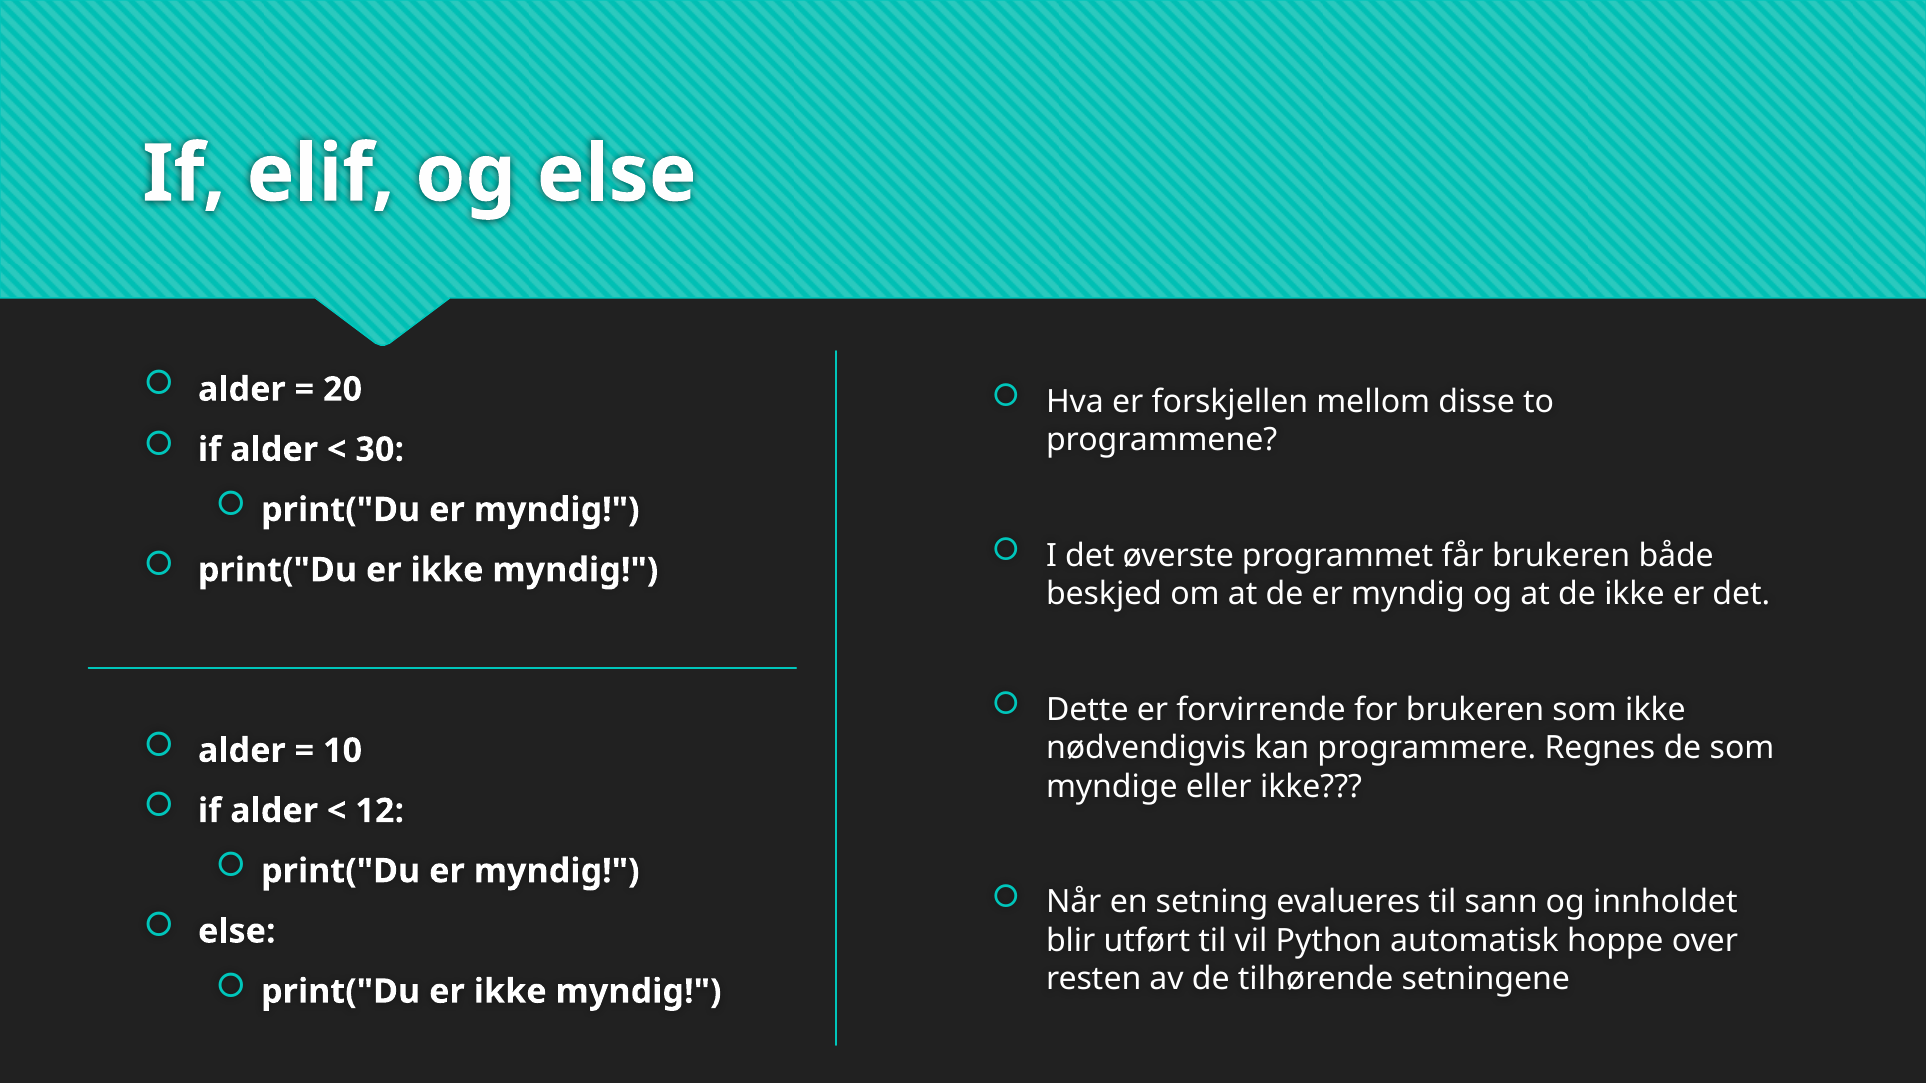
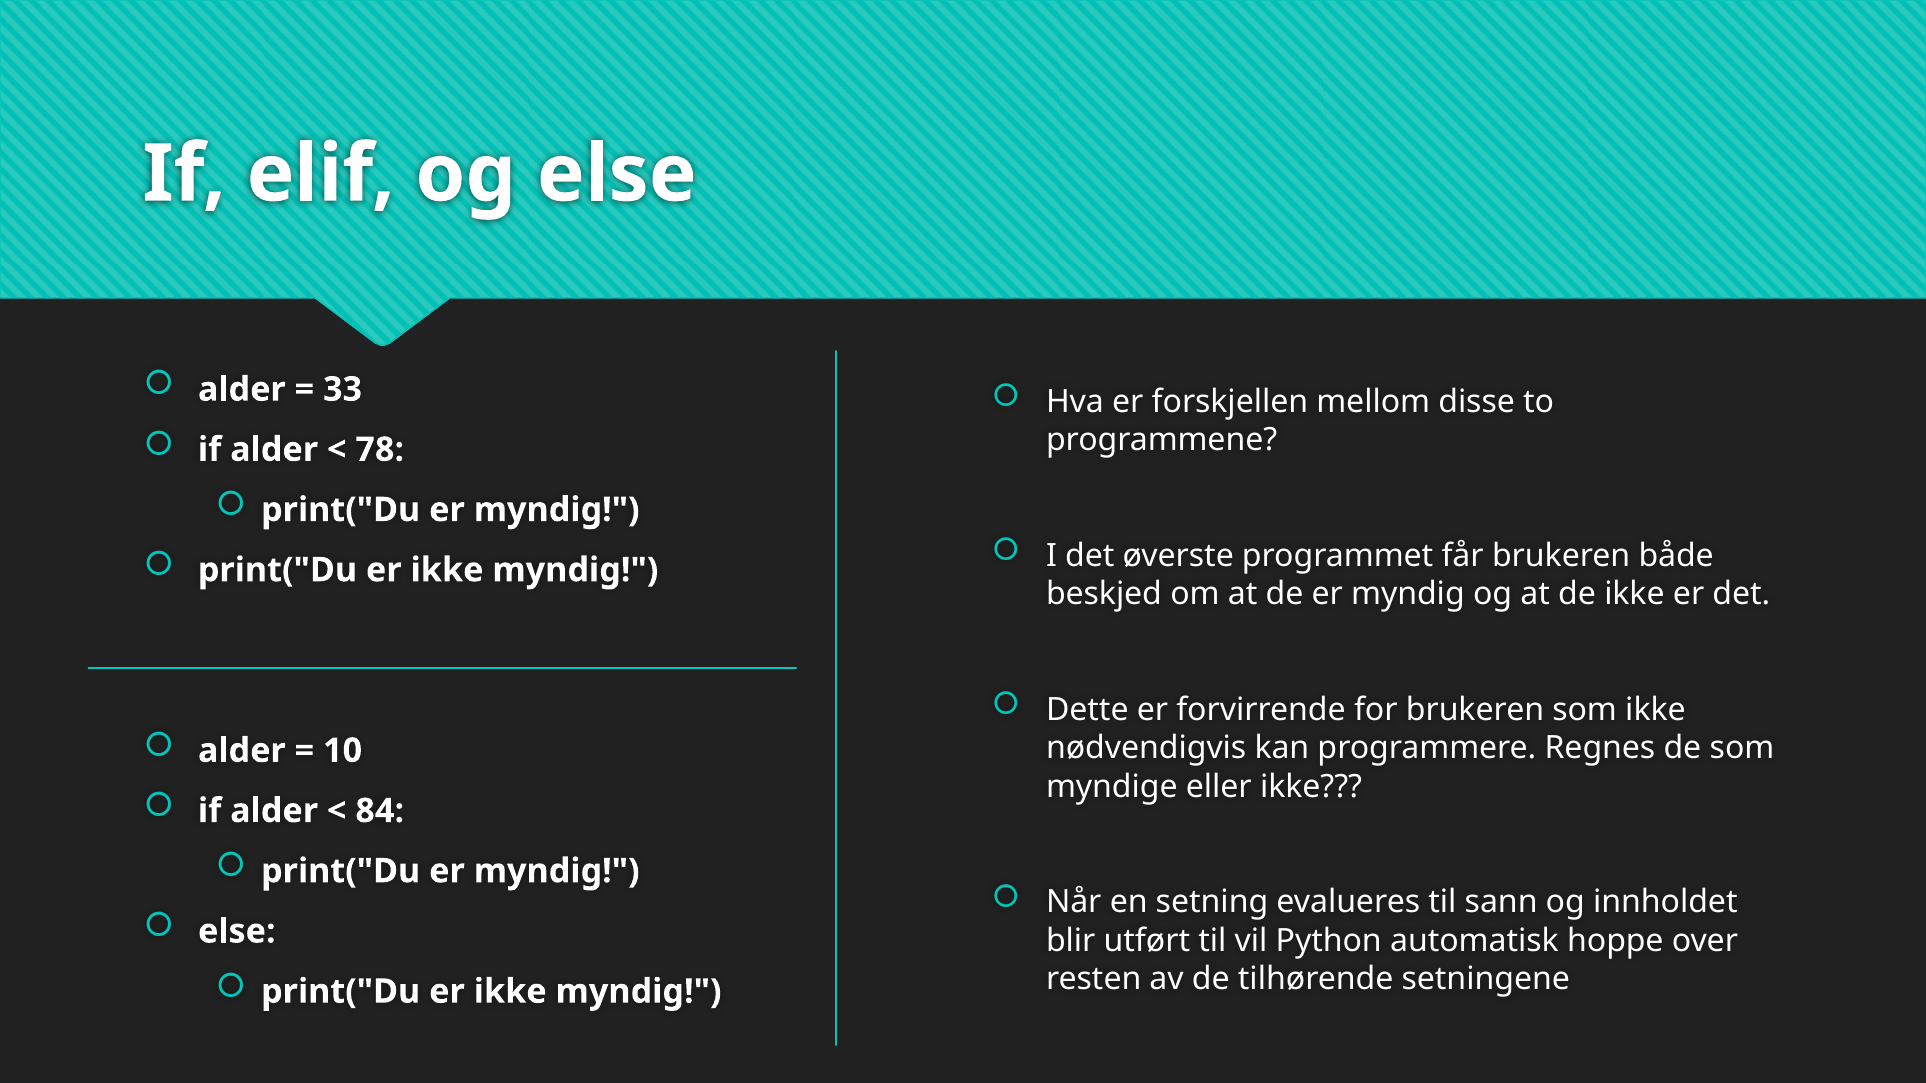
20: 20 -> 33 (343, 390)
30: 30 -> 78 (380, 450)
12: 12 -> 84 (380, 811)
